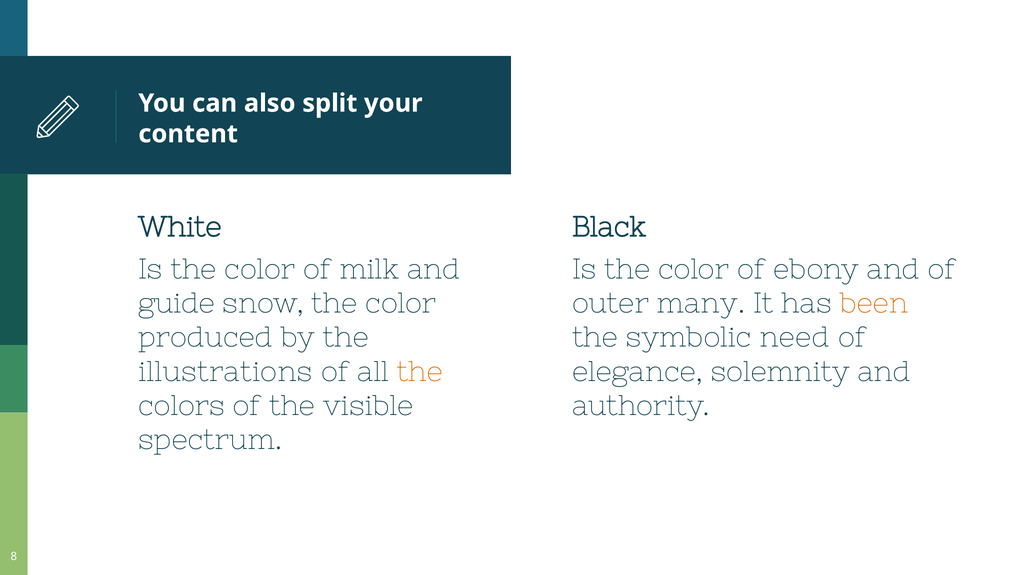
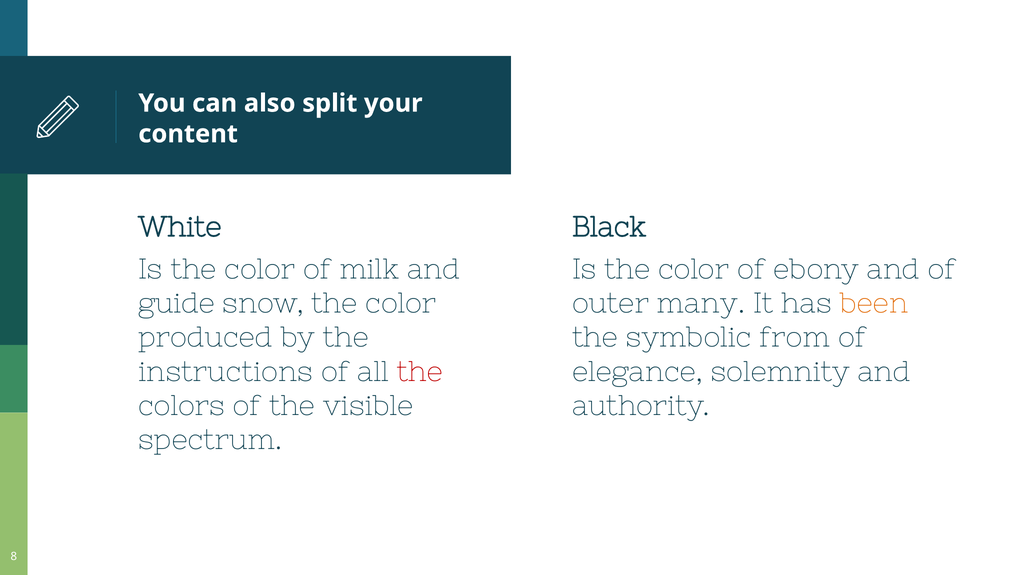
need: need -> from (795, 338)
illustrations: illustrations -> instructions (226, 372)
the colour: orange -> red (420, 372)
